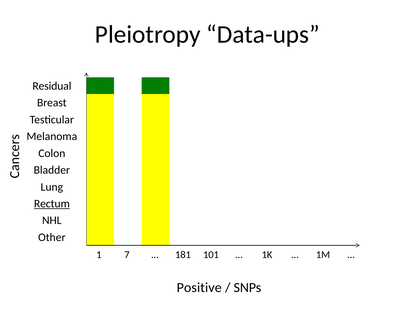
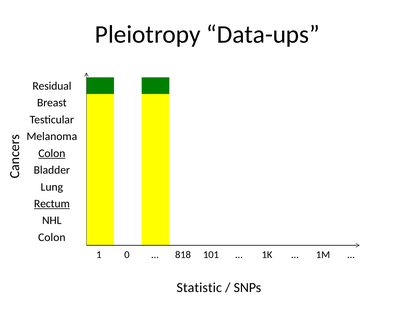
Colon underline: none -> present (52, 153)
Other: Other -> Colon (52, 238)
7: 7 -> 0 (127, 255)
181: 181 -> 818 (183, 255)
Positive: Positive -> Statistic (199, 288)
